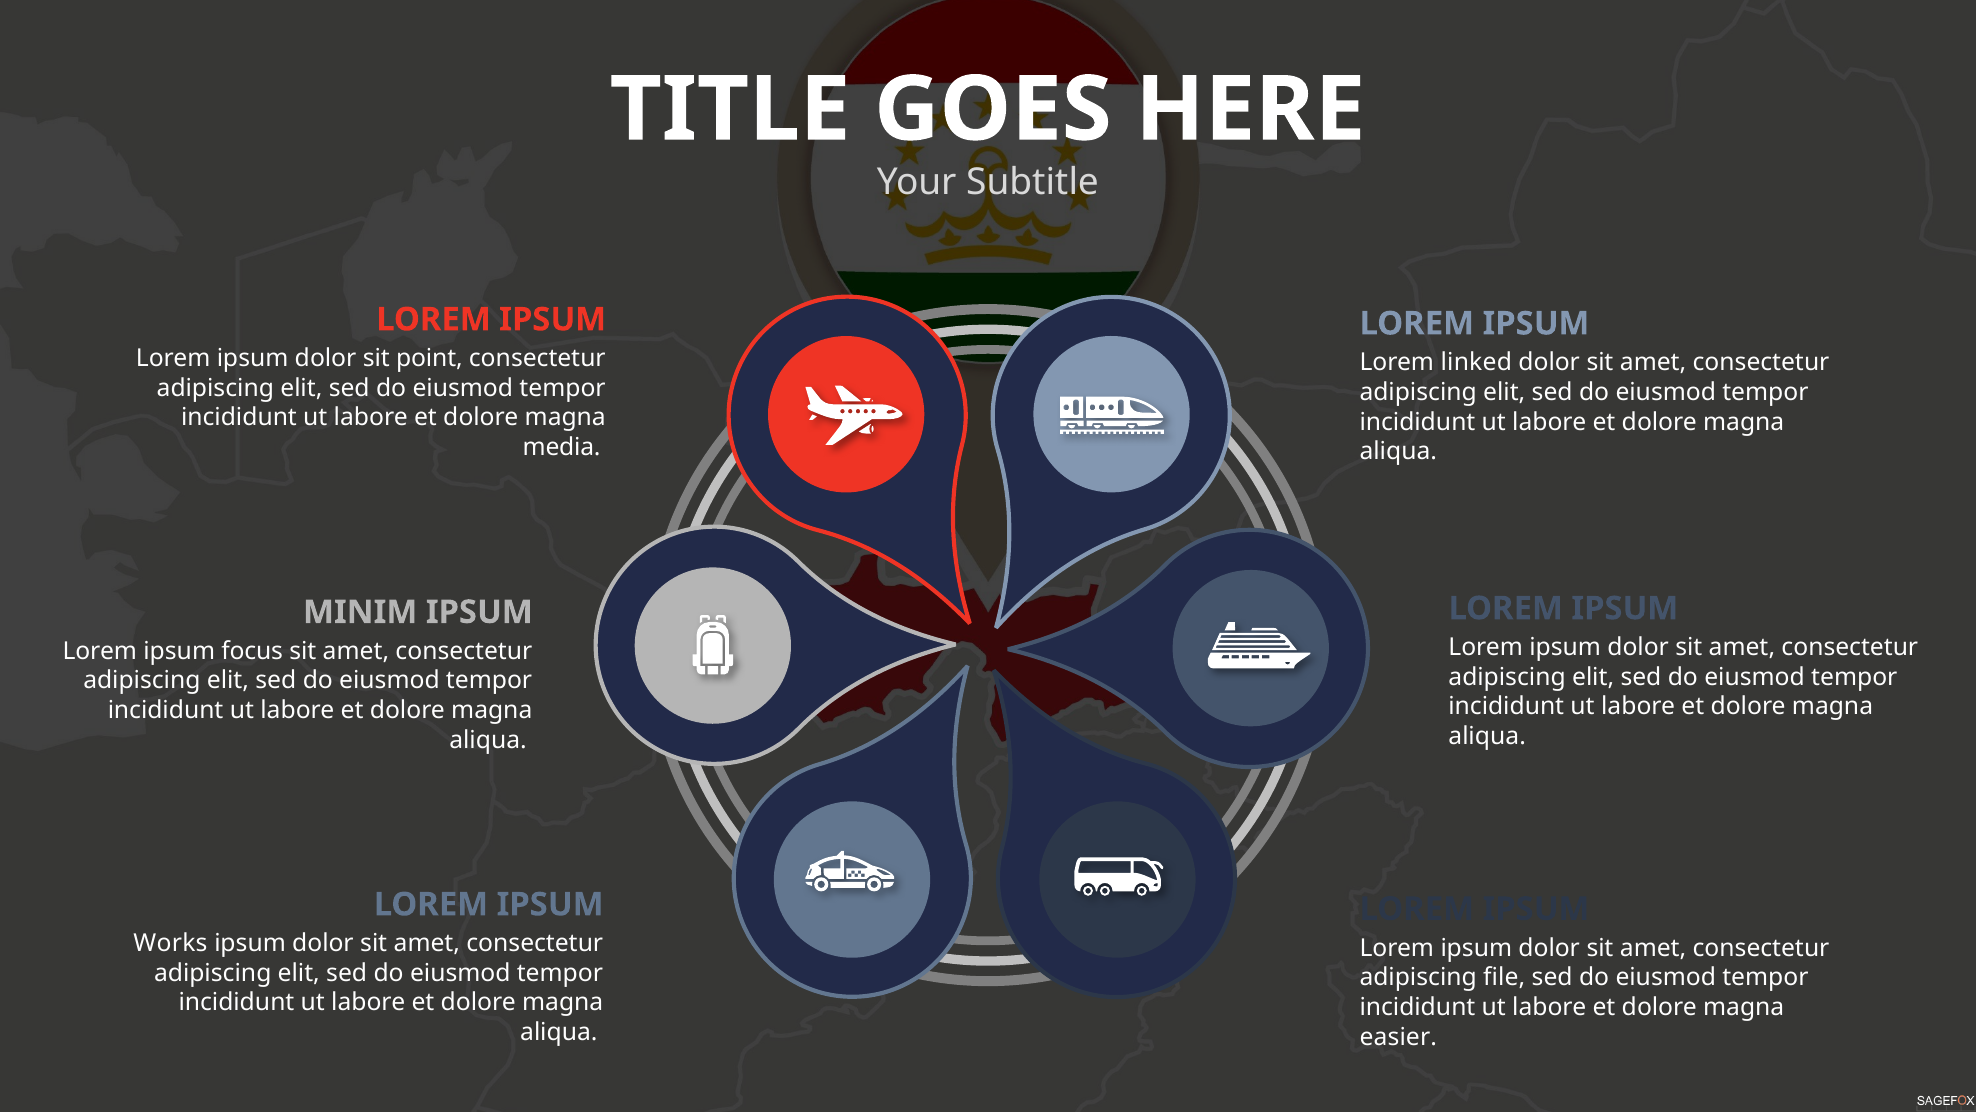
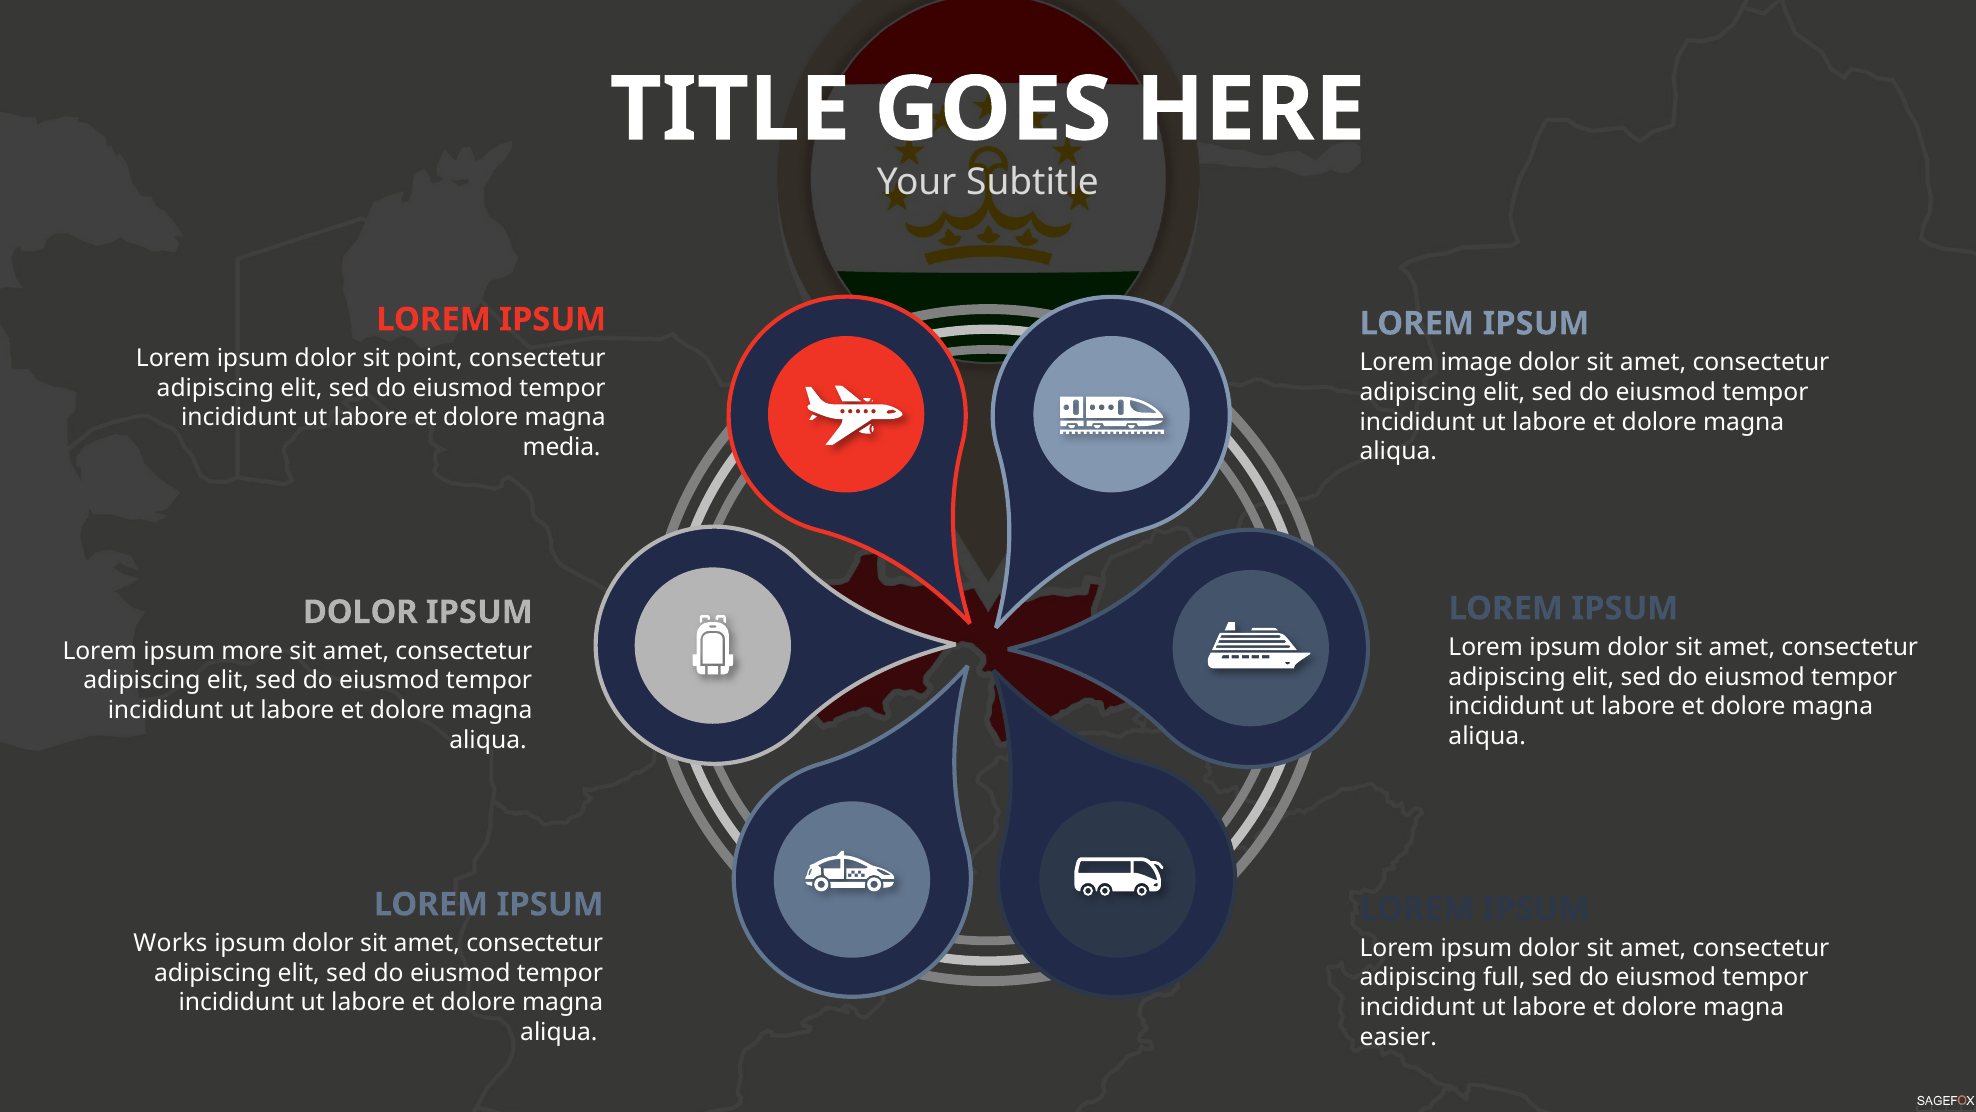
linked: linked -> image (1476, 362)
MINIM: MINIM -> DOLOR (360, 612)
focus: focus -> more (252, 651)
file: file -> full (1504, 977)
